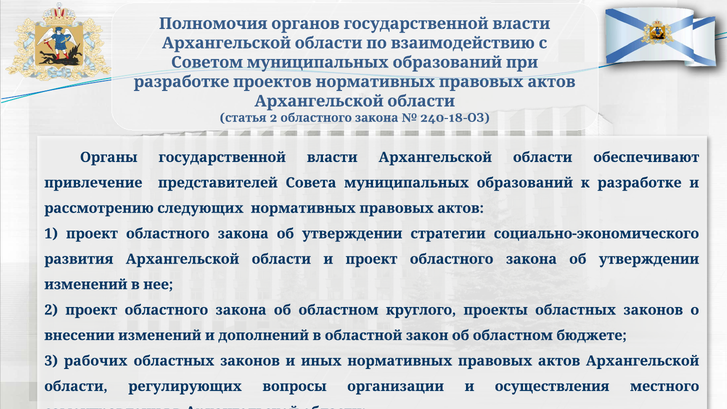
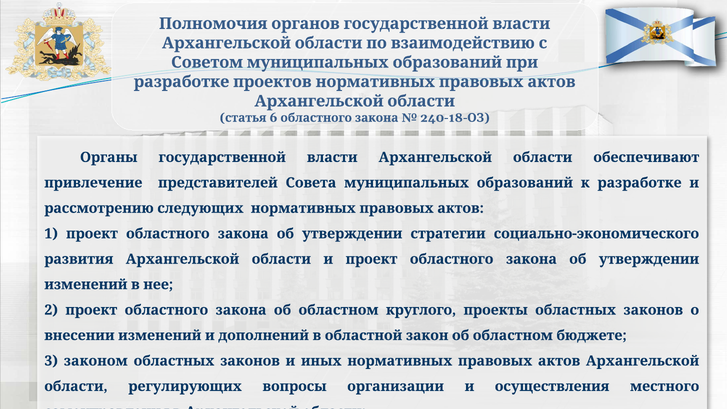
2: 2 -> 6 (273, 118)
рабочих: рабочих -> законом (96, 361)
